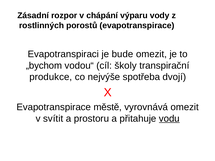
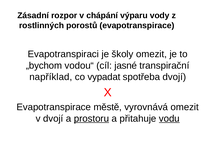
bude: bude -> školy (123, 54)
školy: školy -> jasné (126, 66)
produkce: produkce -> například (51, 77)
nejvýše: nejvýše -> vypadat (104, 77)
v svítit: svítit -> dvojí (53, 119)
prostoru underline: none -> present (91, 119)
